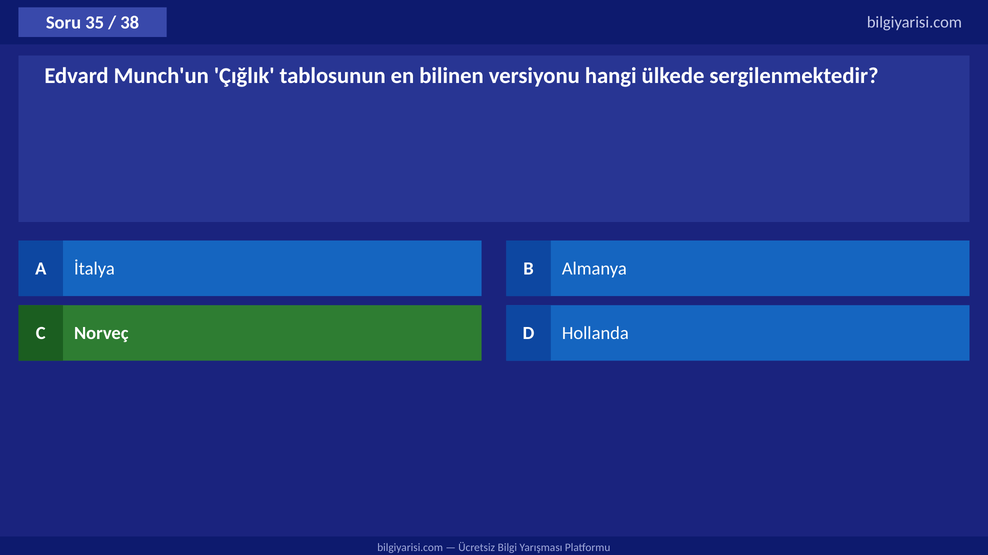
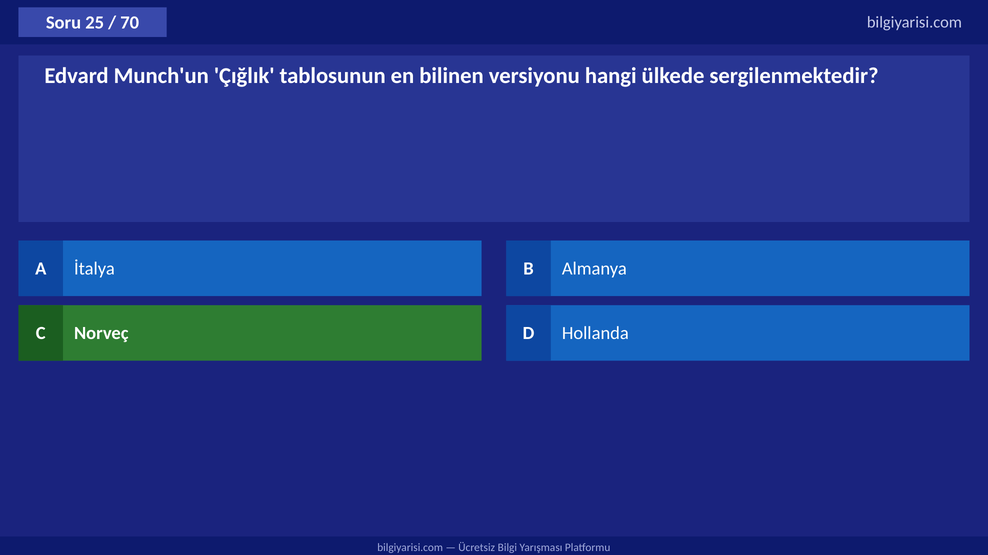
35: 35 -> 25 (95, 23)
38: 38 -> 70 (130, 23)
